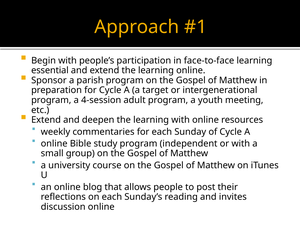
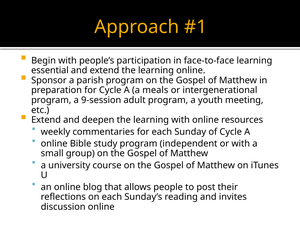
target: target -> meals (155, 90)
4-session: 4-session -> 9-session (101, 100)
